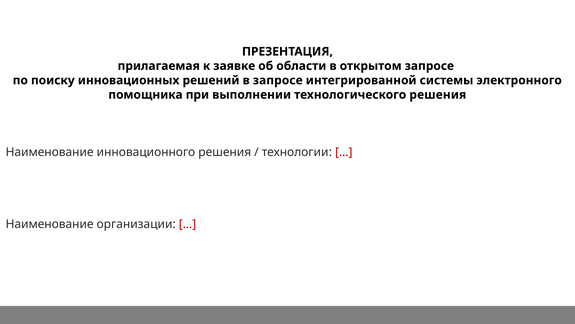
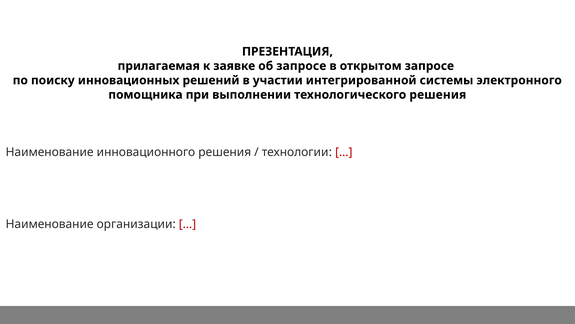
об области: области -> запросе (301, 66)
в запросе: запросе -> участии (278, 80)
